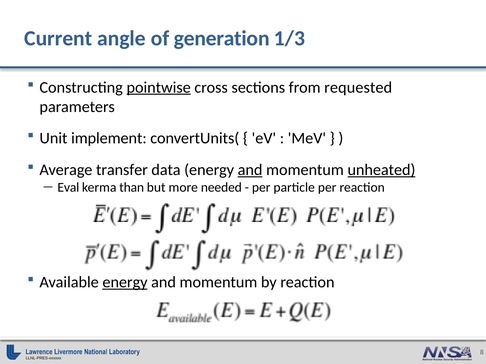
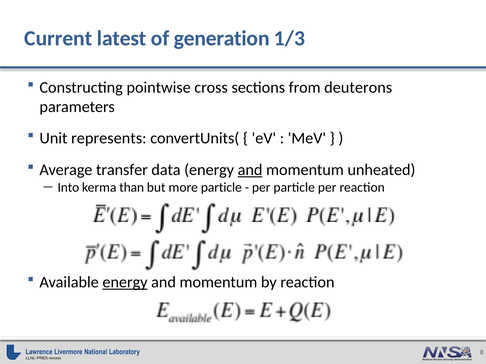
angle: angle -> latest (122, 38)
pointwise underline: present -> none (159, 87)
requested: requested -> deuterons (358, 87)
implement: implement -> represents (109, 139)
unheated underline: present -> none (381, 170)
Eval: Eval -> Into (68, 188)
more needed: needed -> particle (221, 188)
